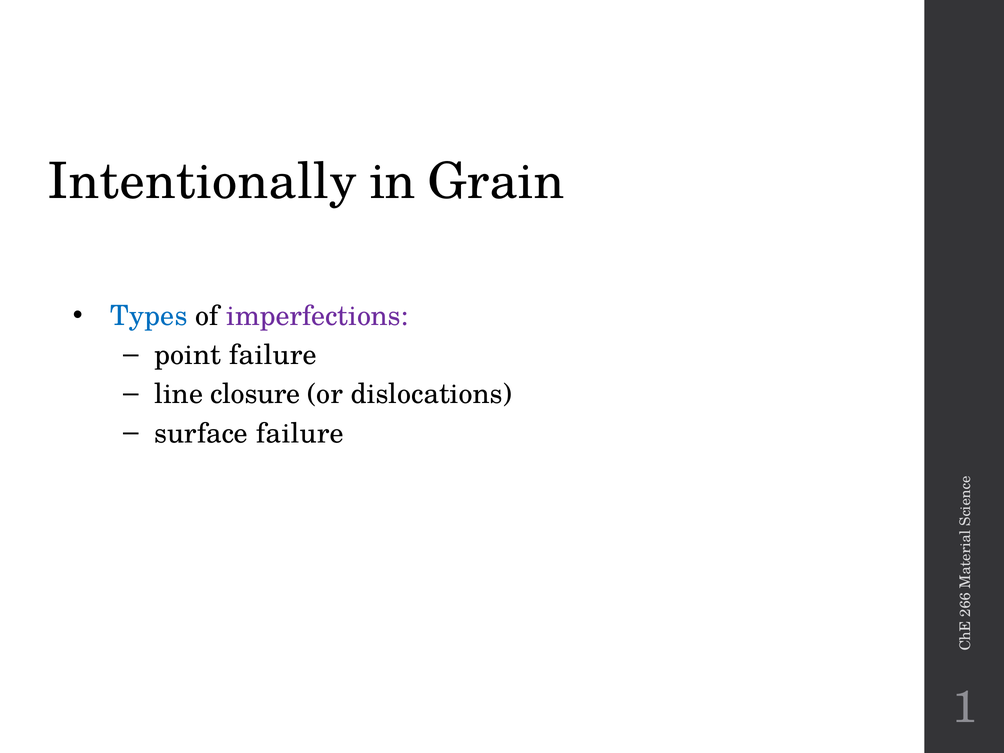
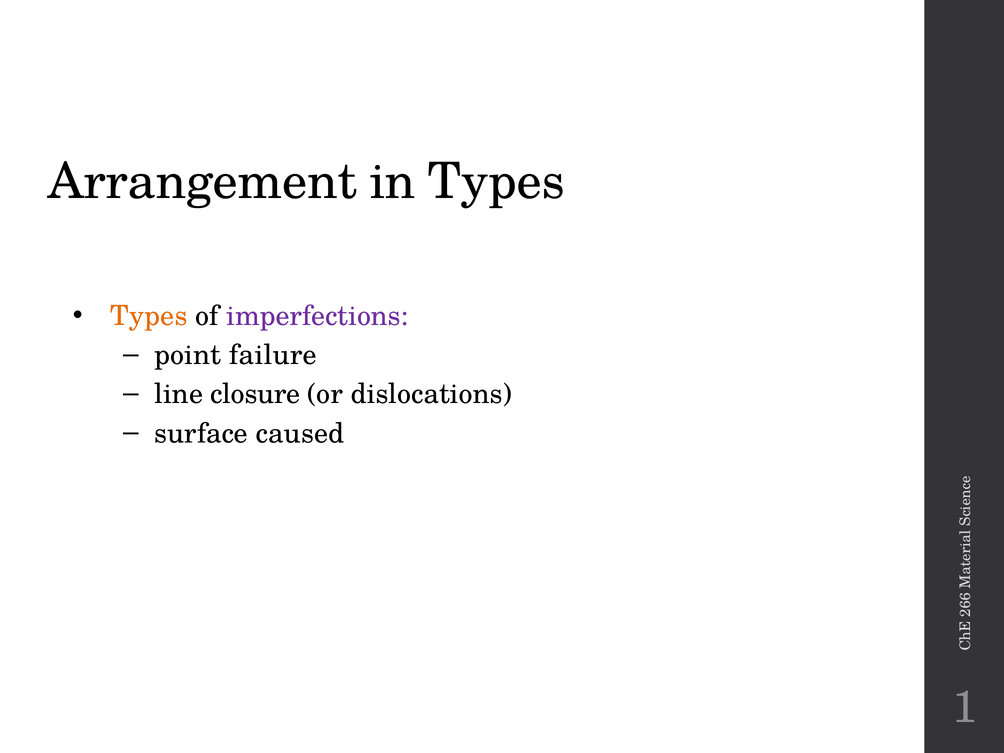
Intentionally: Intentionally -> Arrangement (202, 182)
in Grain: Grain -> Types (496, 182)
Types colour: blue -> orange (149, 316)
surface failure: failure -> caused (300, 433)
